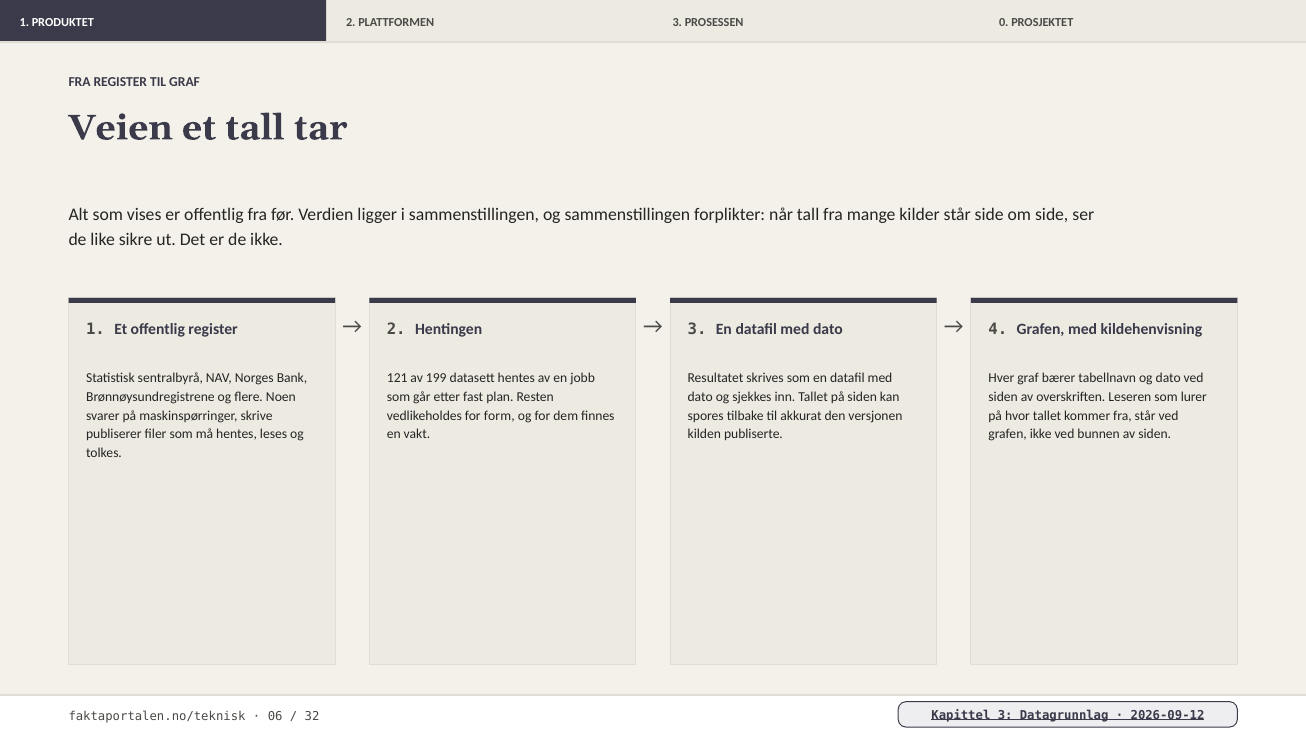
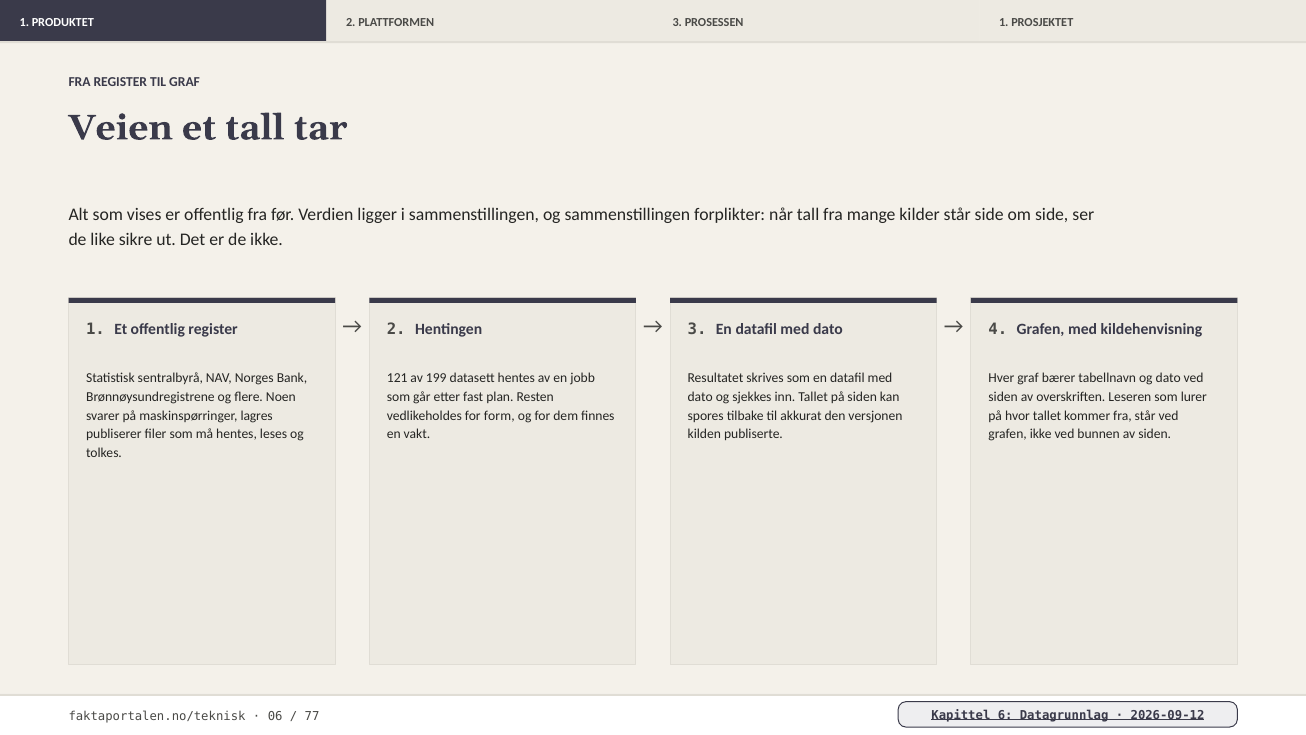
PROSESSEN 0: 0 -> 1 (1004, 23)
skrive: skrive -> lagres (257, 415)
32: 32 -> 77 (312, 716)
Kapittel 3: 3 -> 6 (1005, 715)
